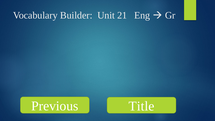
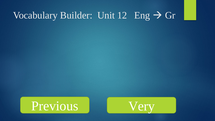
21: 21 -> 12 (122, 15)
Title: Title -> Very (142, 106)
